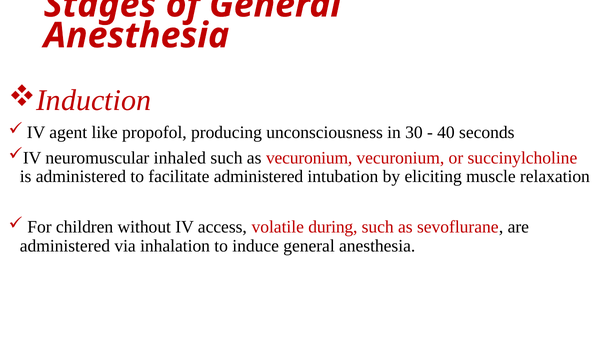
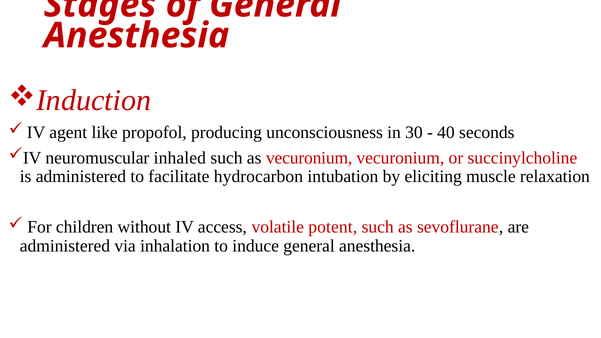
facilitate administered: administered -> hydrocarbon (258, 177)
during: during -> potent (333, 227)
